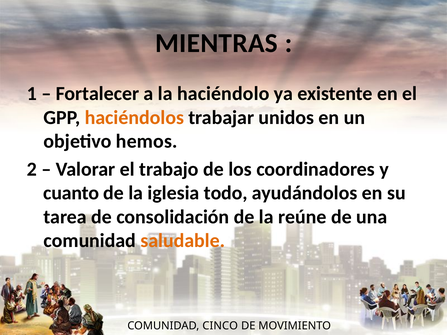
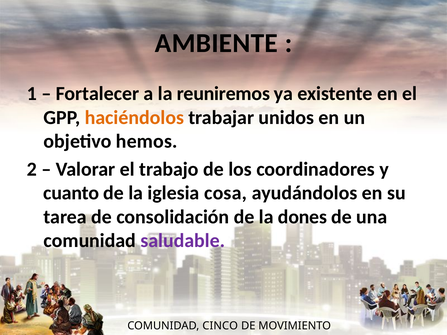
MIENTRAS: MIENTRAS -> AMBIENTE (216, 43)
haciéndolo: haciéndolo -> reuniremos (223, 94)
todo: todo -> cosa (226, 193)
reúne: reúne -> dones (302, 217)
saludable colour: orange -> purple (183, 241)
